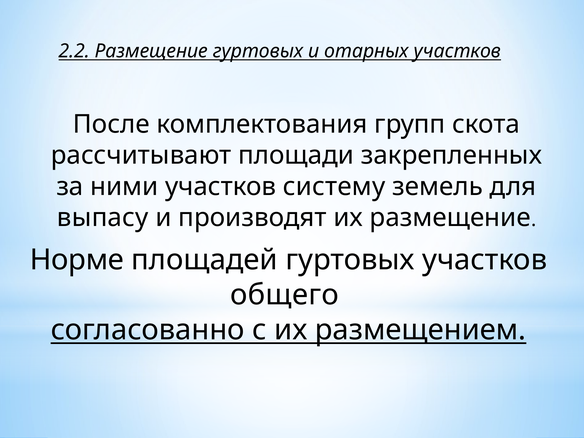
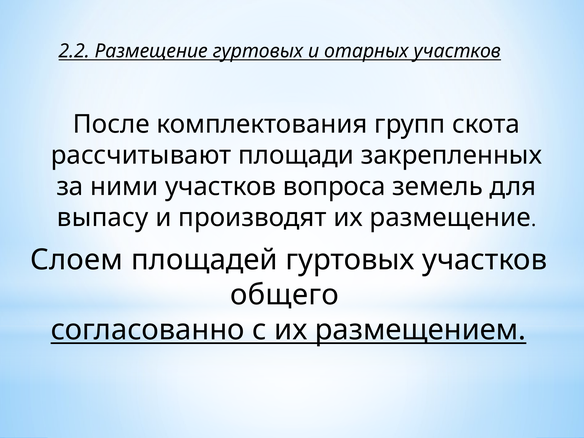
систему: систему -> вопроса (334, 187)
Норме: Норме -> Слоем (77, 260)
